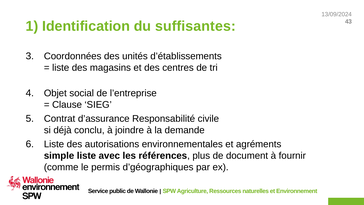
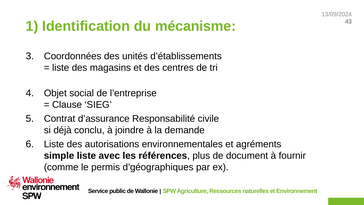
suffisantes: suffisantes -> mécanisme (195, 26)
